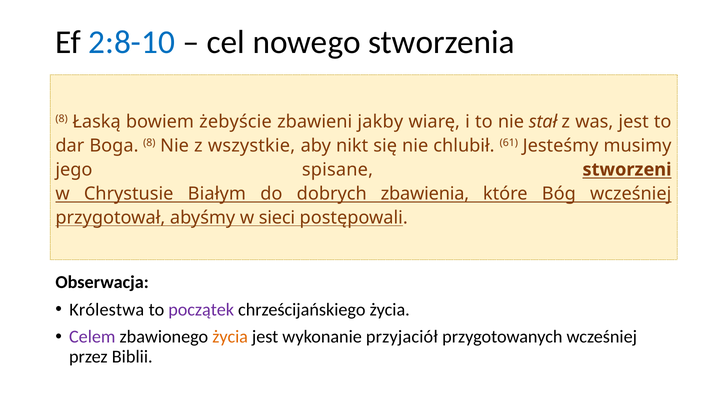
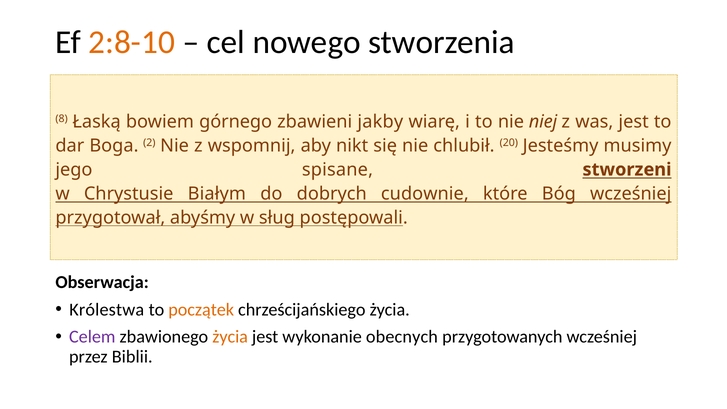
2:8-10 colour: blue -> orange (132, 42)
żebyście: żebyście -> górnego (236, 122)
stał: stał -> niej (543, 122)
Boga 8: 8 -> 2 (149, 143)
wszystkie: wszystkie -> wspomnij (252, 146)
61: 61 -> 20 (509, 143)
zbawienia: zbawienia -> cudownie (425, 194)
sieci: sieci -> sług (277, 217)
początek colour: purple -> orange (201, 310)
przyjaciół: przyjaciół -> obecnych (402, 337)
